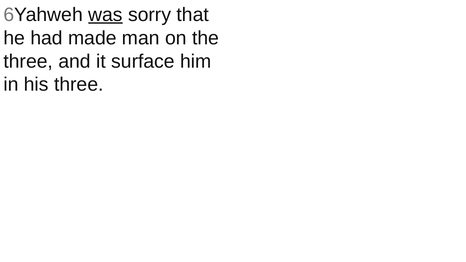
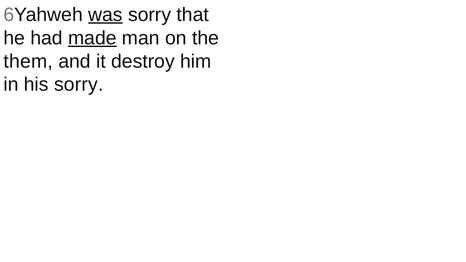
made underline: none -> present (92, 38)
three: three -> them (28, 61)
surface: surface -> destroy (143, 61)
his three: three -> sorry (79, 85)
